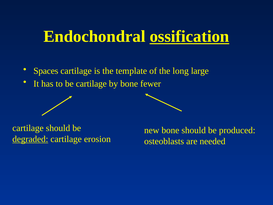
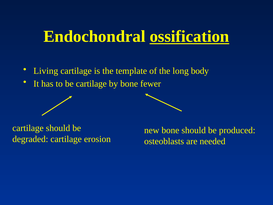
Spaces: Spaces -> Living (46, 71)
large: large -> body (200, 71)
degraded underline: present -> none (30, 139)
